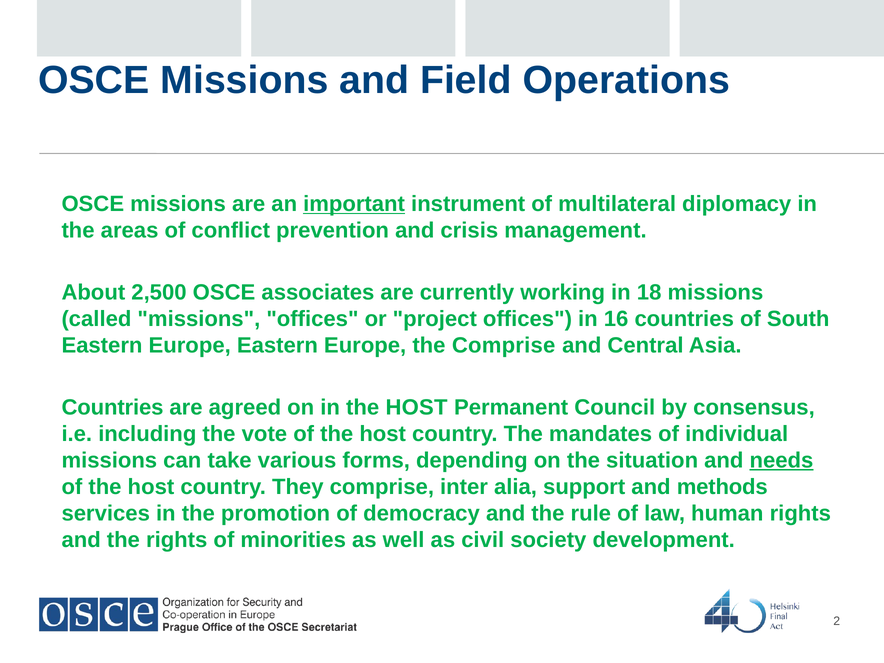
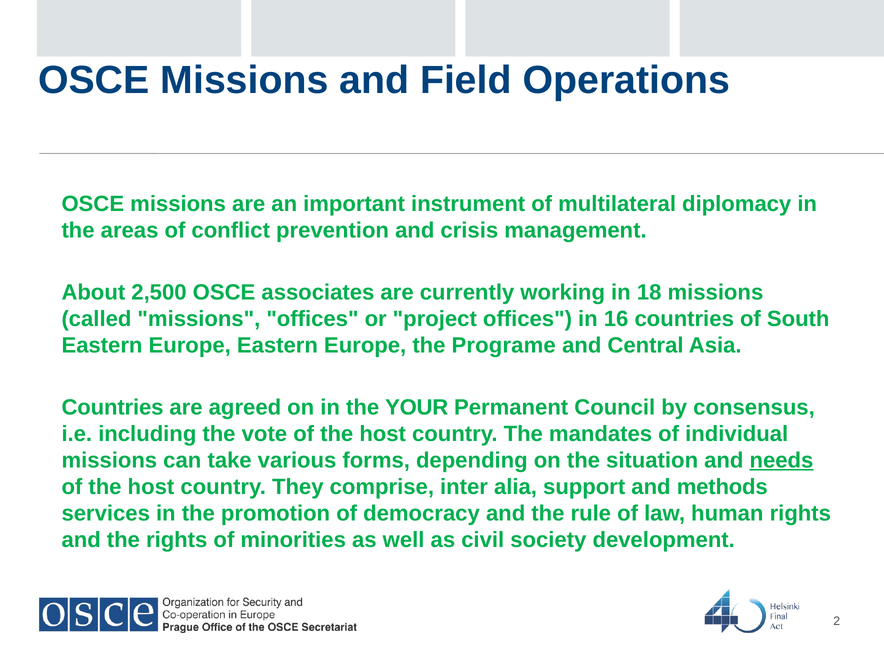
important underline: present -> none (354, 204)
the Comprise: Comprise -> Programe (504, 345)
in the HOST: HOST -> YOUR (417, 407)
